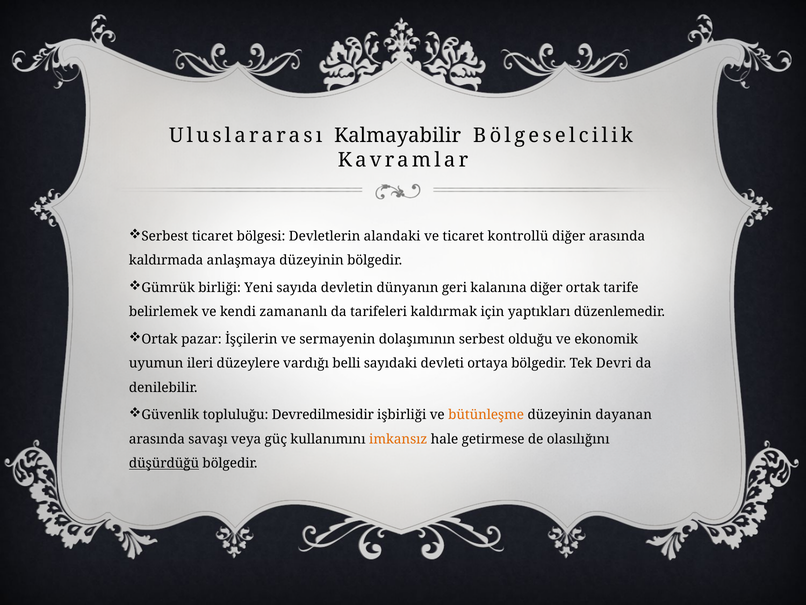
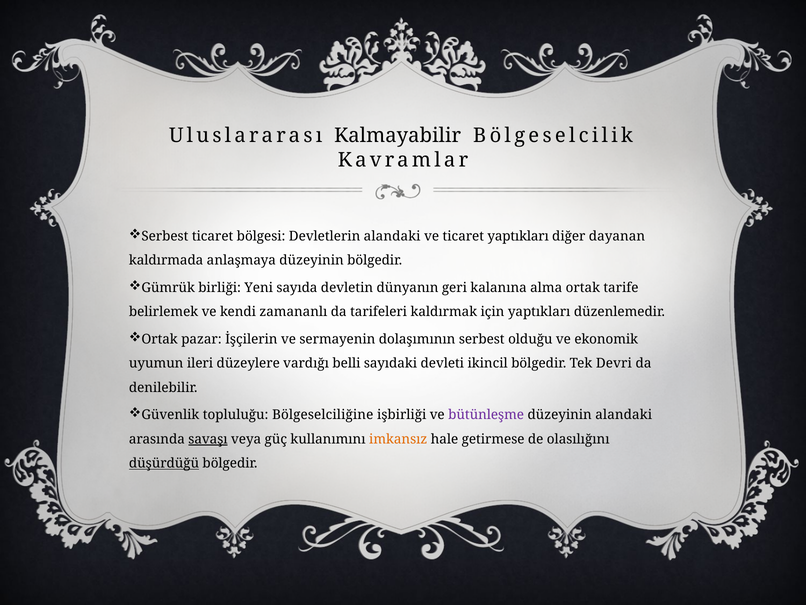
ticaret kontrollü: kontrollü -> yaptıkları (518, 236)
diğer arasında: arasında -> dayanan (617, 236)
kalanına diğer: diğer -> alma (546, 288)
ortaya: ortaya -> ikincil (488, 363)
Devredilmesidir: Devredilmesidir -> Bölgeselciliğine (323, 415)
bütünleşme colour: orange -> purple (486, 415)
düzeyinin dayanan: dayanan -> alandaki (624, 415)
savaşı underline: none -> present (208, 439)
